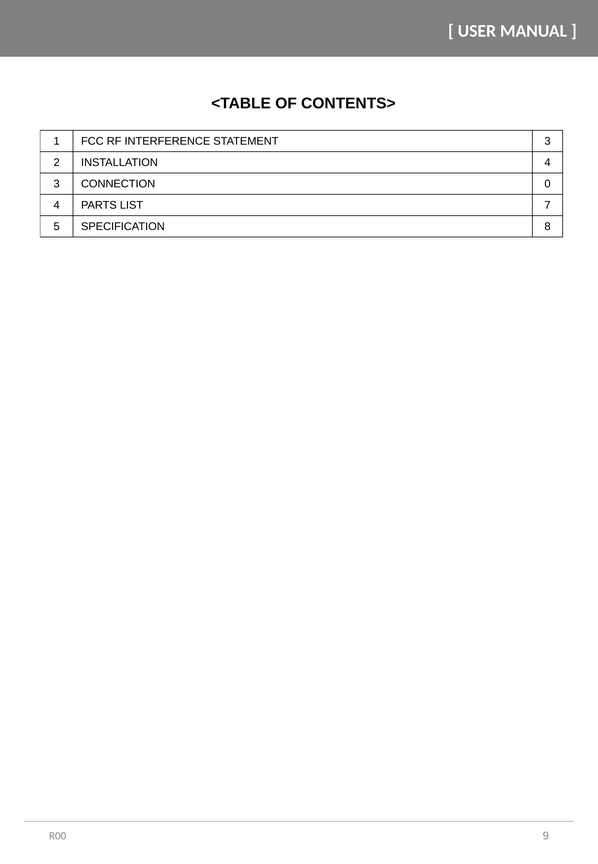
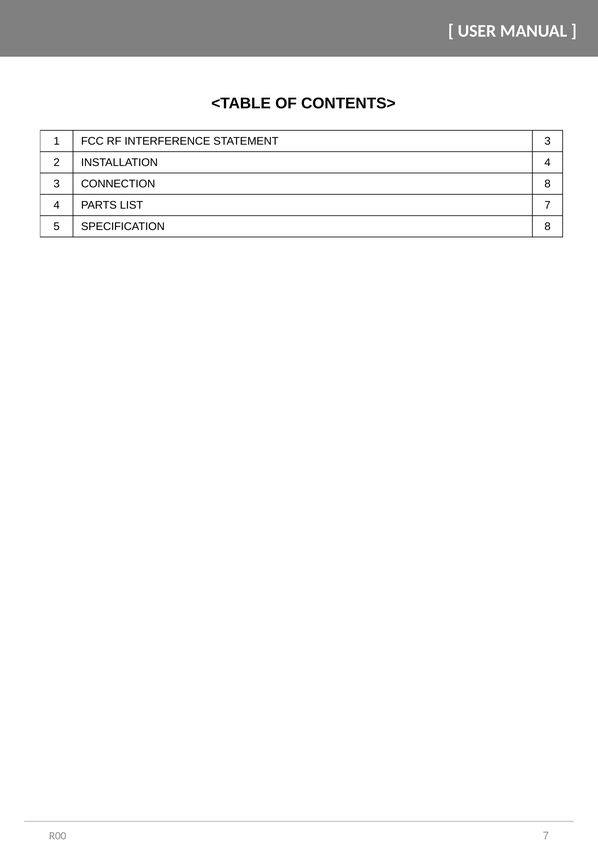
CONNECTION 0: 0 -> 8 (548, 184)
9: 9 -> 7 (546, 836)
